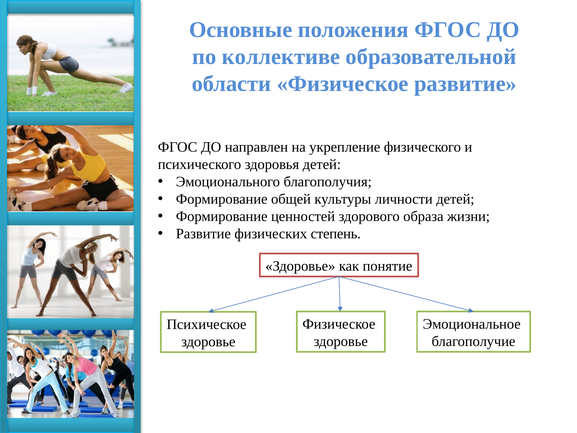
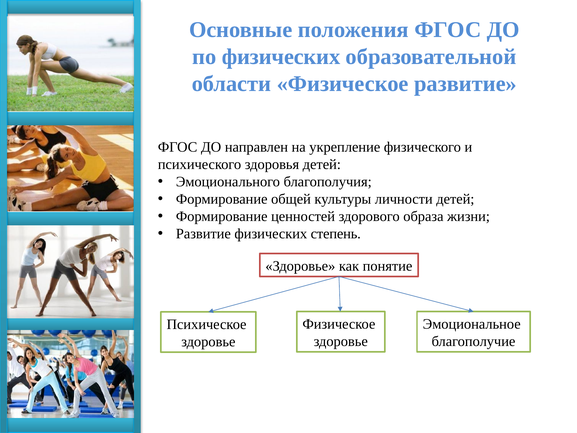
по коллективе: коллективе -> физических (281, 57)
